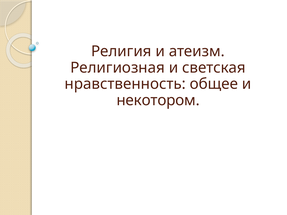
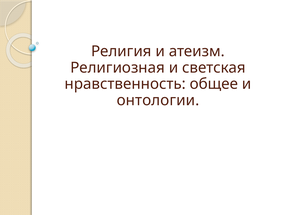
некотором: некотором -> онтологии (158, 100)
